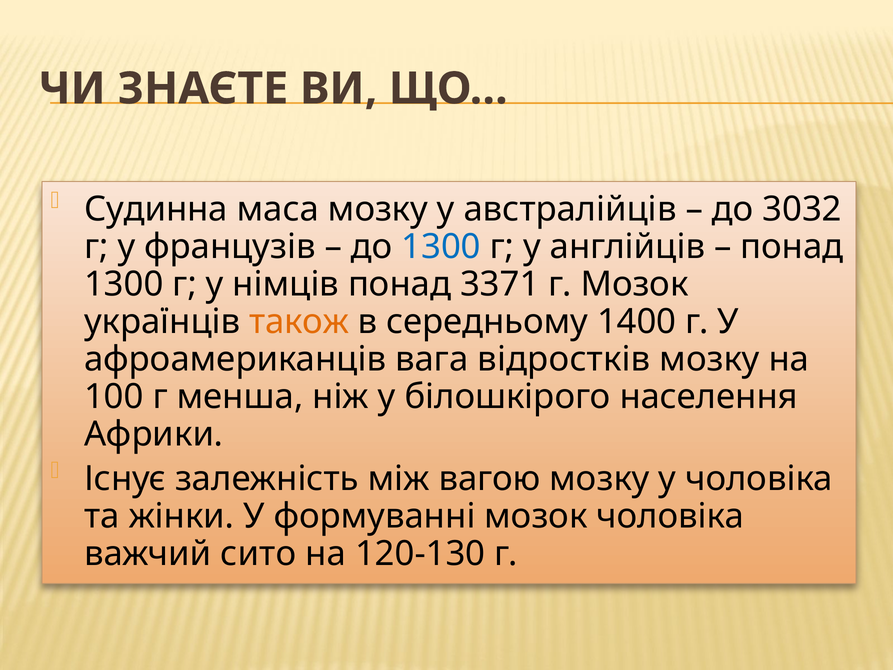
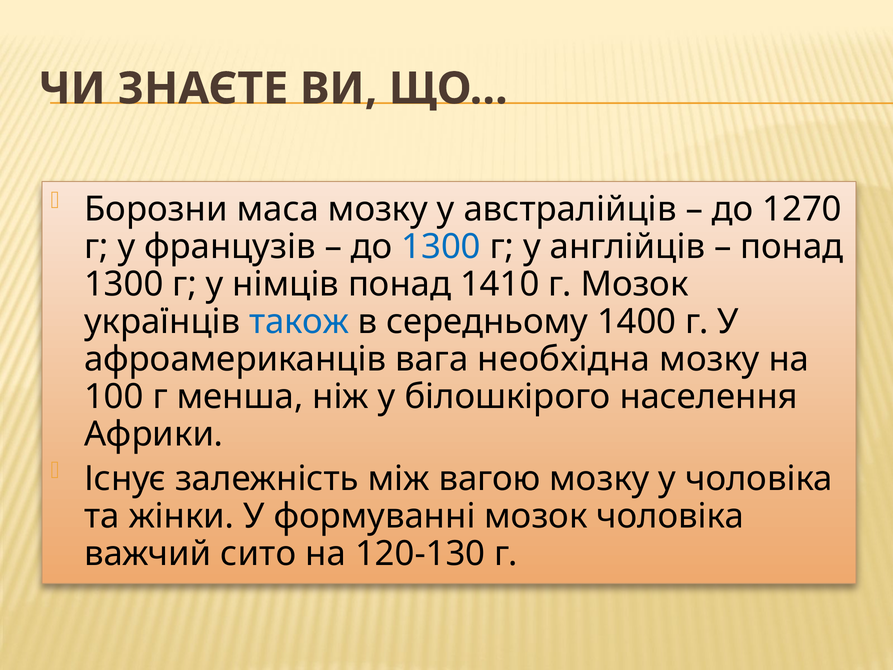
Судинна: Судинна -> Борозни (156, 209)
3032: 3032 -> 1270 (802, 209)
3371: 3371 -> 1410 (500, 284)
також colour: orange -> blue (299, 322)
відростків: відростків -> необхідна (564, 359)
